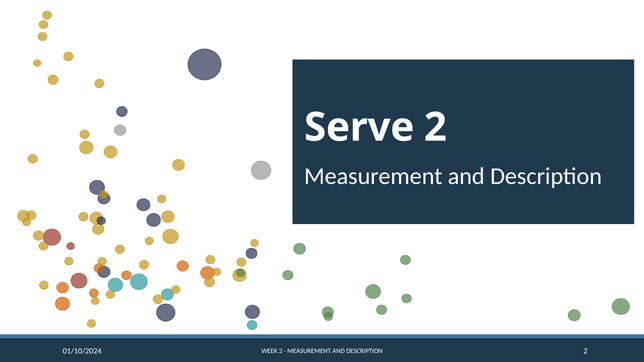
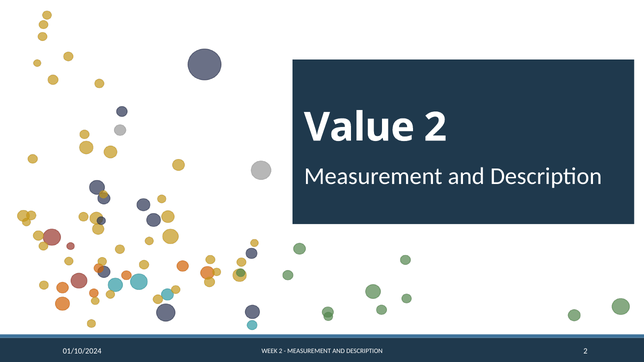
Serve: Serve -> Value (359, 127)
